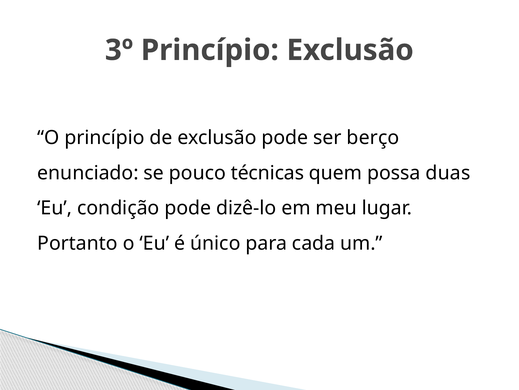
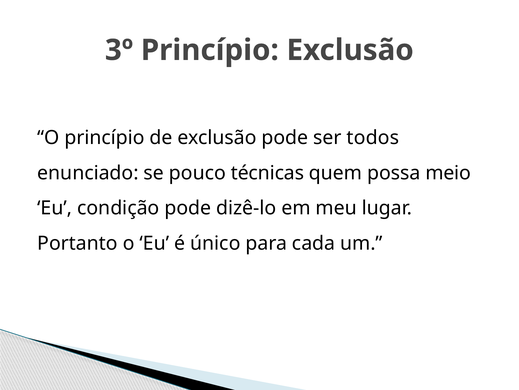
berço: berço -> todos (373, 138)
duas: duas -> meio (448, 173)
